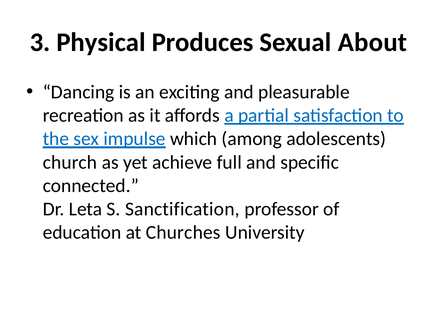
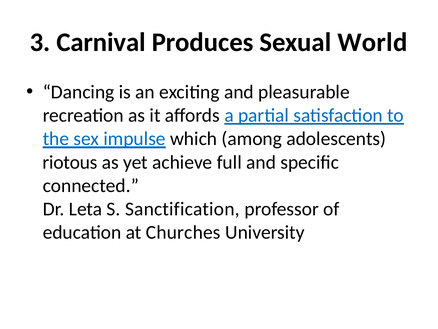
Physical: Physical -> Carnival (101, 42)
About: About -> World (372, 42)
church: church -> riotous (70, 162)
